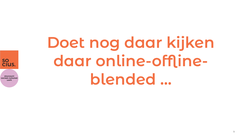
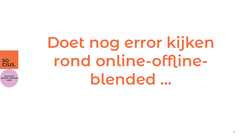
nog daar: daar -> error (143, 43)
daar: daar -> rond (72, 61)
